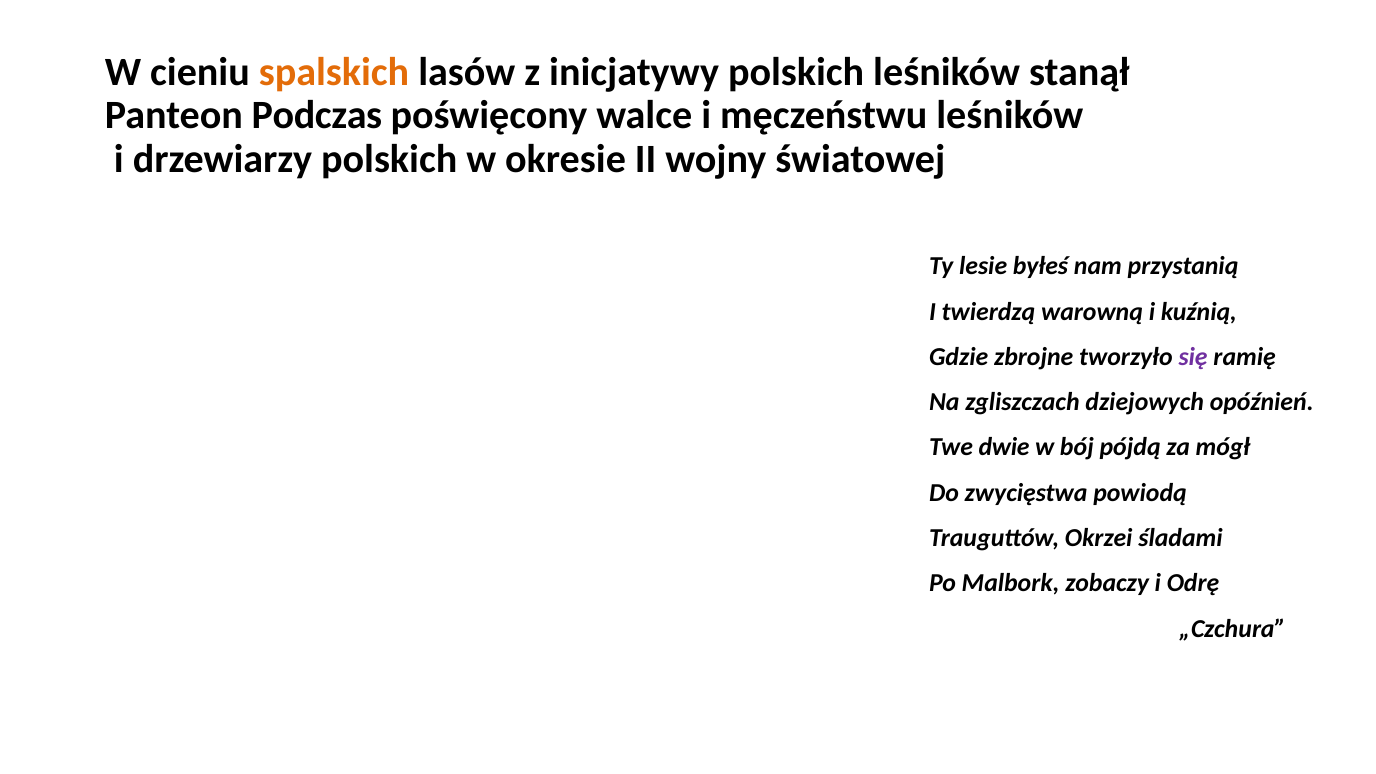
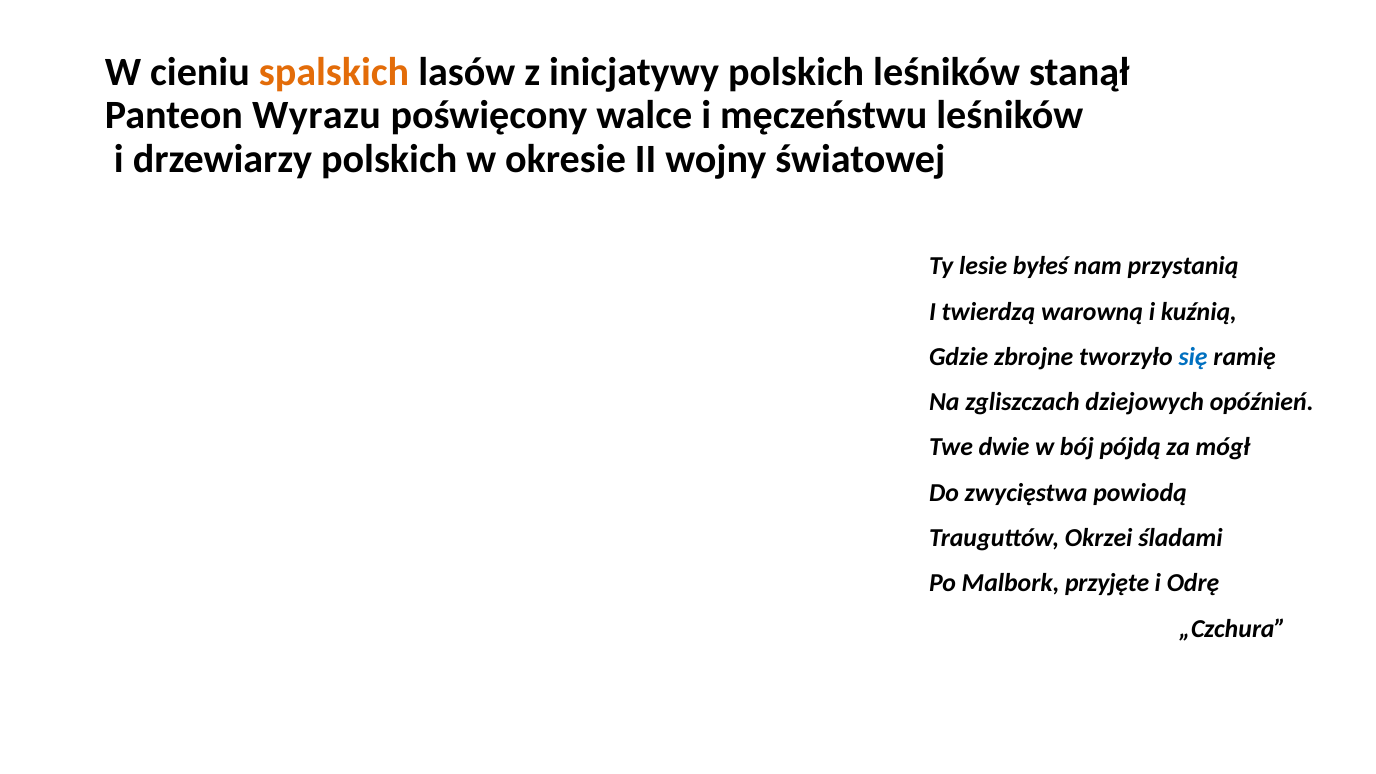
Podczas: Podczas -> Wyrazu (317, 116)
się colour: purple -> blue (1193, 357)
zobaczy: zobaczy -> przyjęte (1107, 583)
